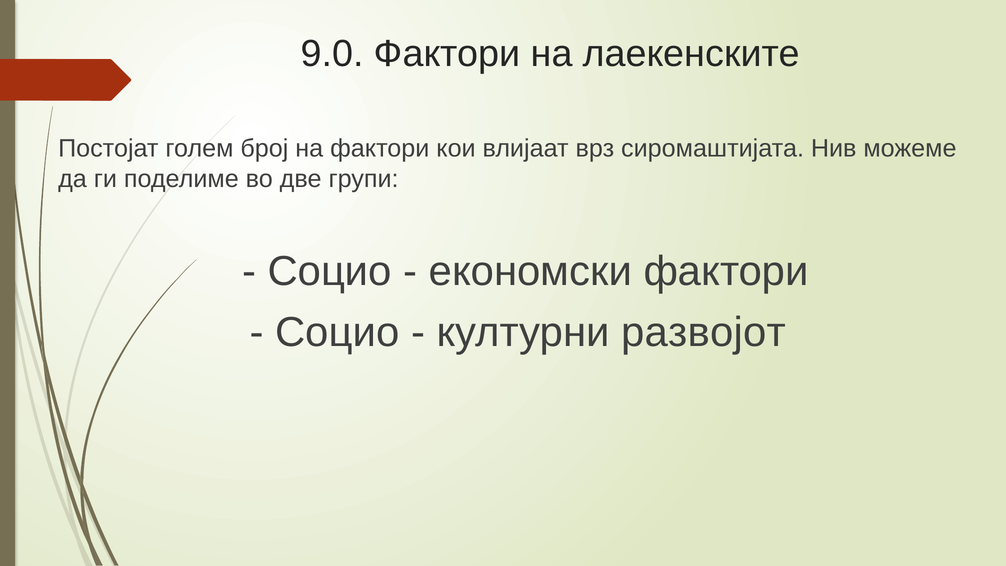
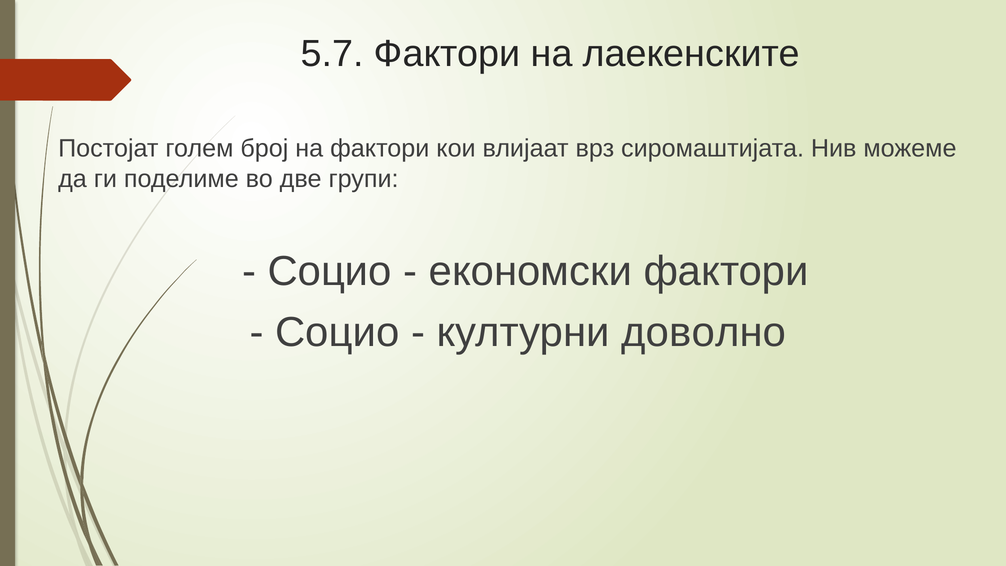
9.0: 9.0 -> 5.7 (332, 54)
развојот: развојот -> доволно (704, 332)
